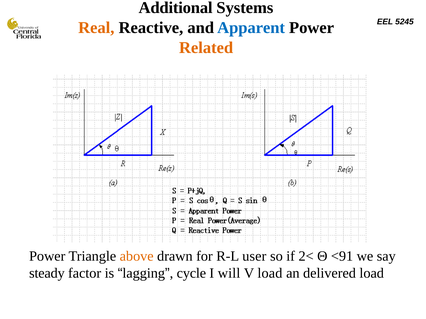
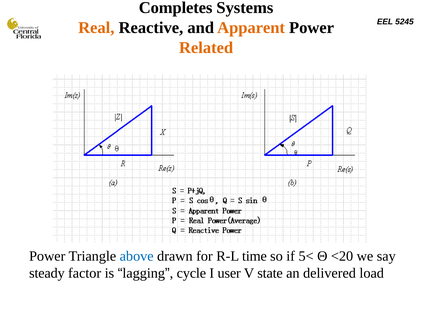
Additional: Additional -> Completes (176, 8)
Apparent colour: blue -> orange (251, 28)
above colour: orange -> blue (137, 257)
user: user -> time (254, 257)
2<: 2< -> 5< (306, 257)
<91: <91 -> <20 (342, 257)
will: will -> user (229, 274)
V load: load -> state (270, 274)
